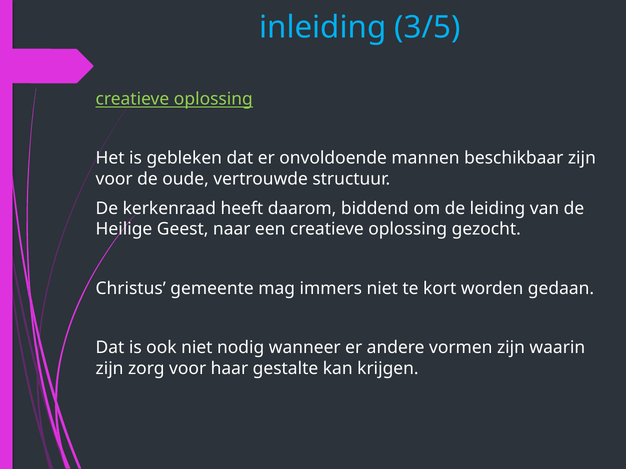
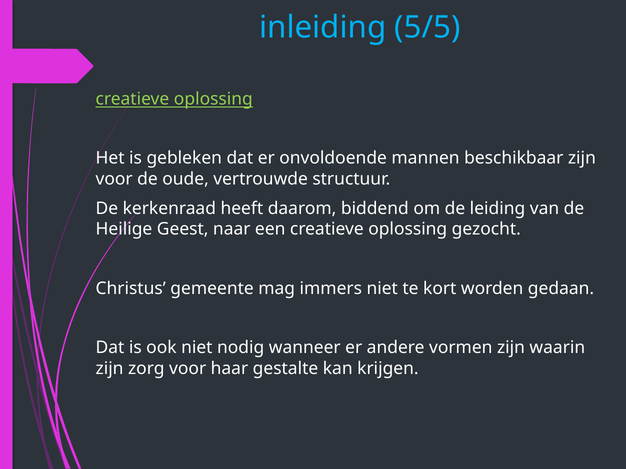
3/5: 3/5 -> 5/5 (427, 27)
